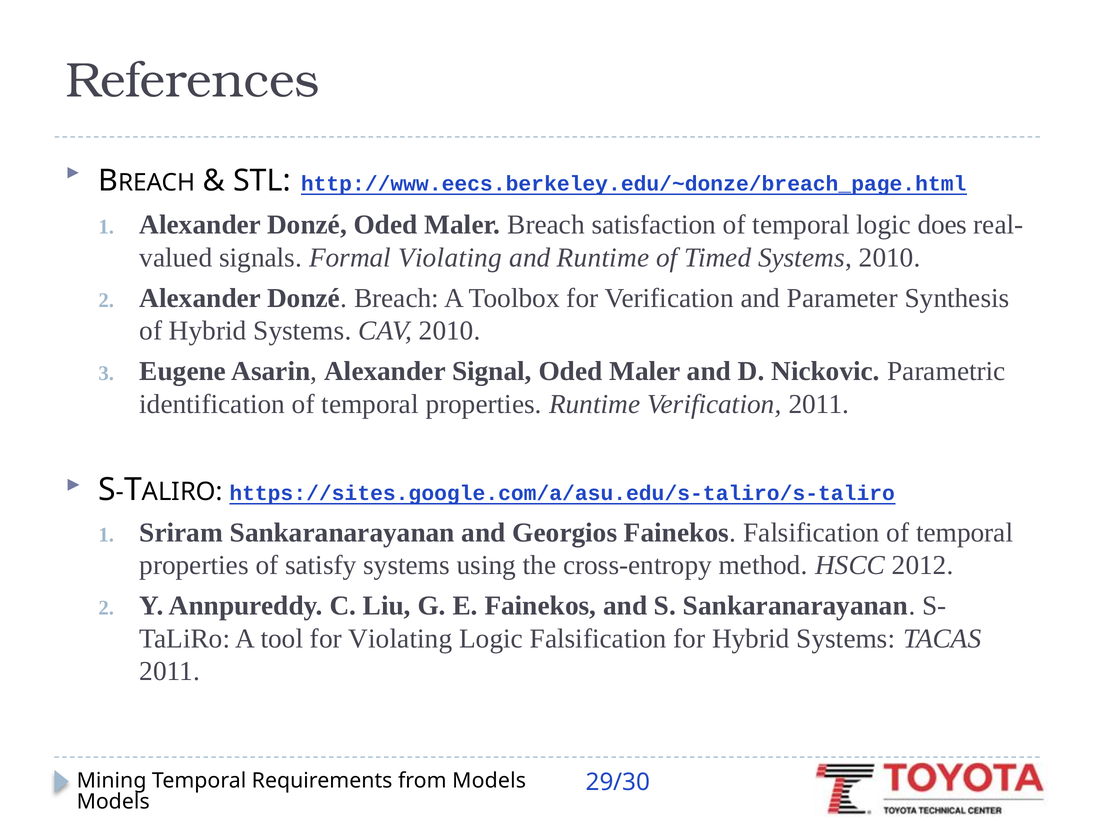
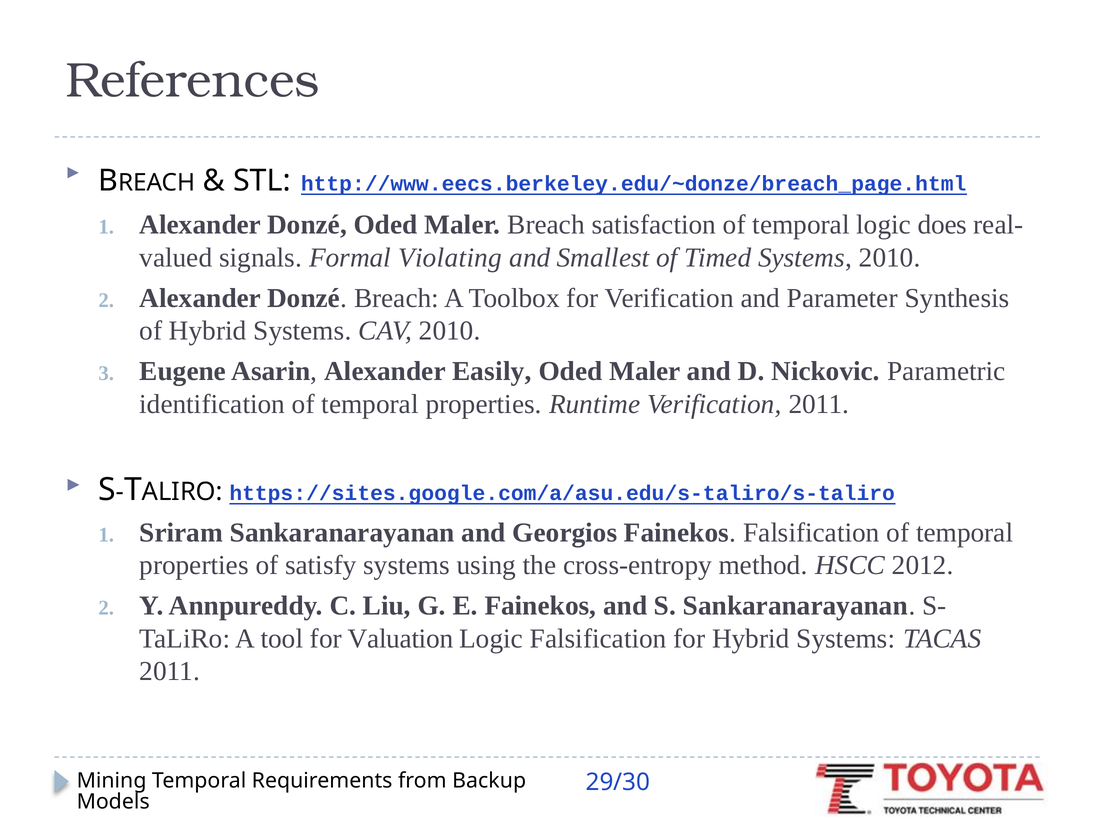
and Runtime: Runtime -> Smallest (603, 258)
Signal: Signal -> Easily (492, 371)
for Violating: Violating -> Valuation (400, 639)
from Models: Models -> Backup (489, 781)
